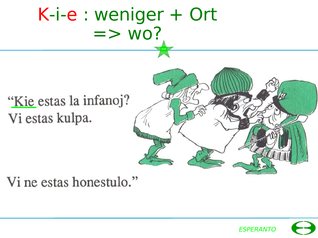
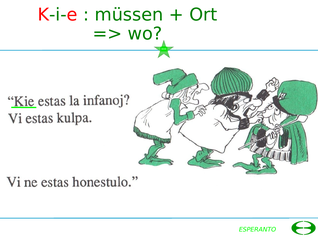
weniger: weniger -> müssen (129, 15)
